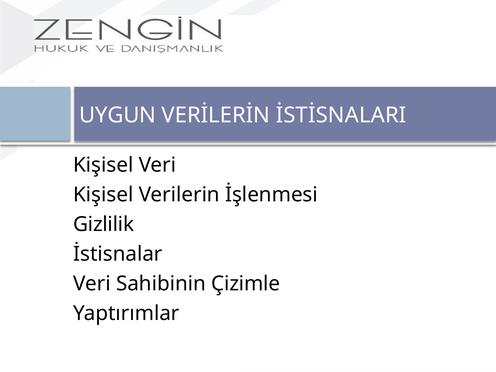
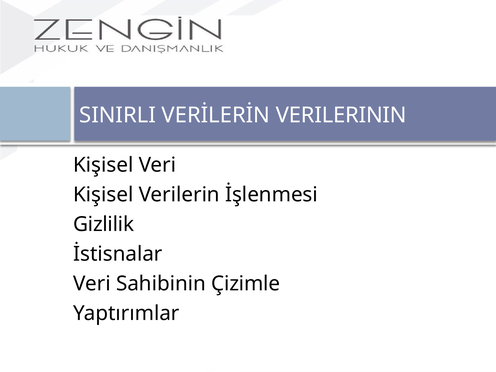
UYGUN: UYGUN -> SINIRLI (118, 115)
İSTİSNALARI: İSTİSNALARI -> VERILERININ (341, 115)
